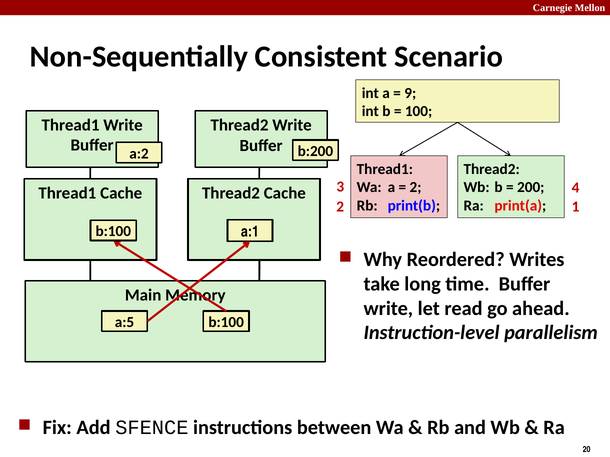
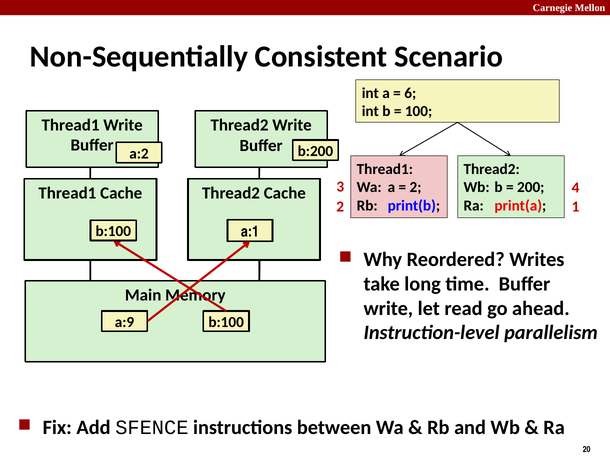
9: 9 -> 6 (410, 93)
a:5: a:5 -> a:9 (125, 323)
